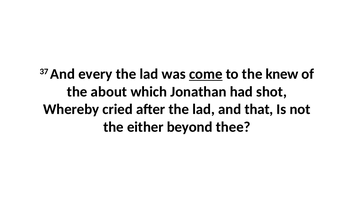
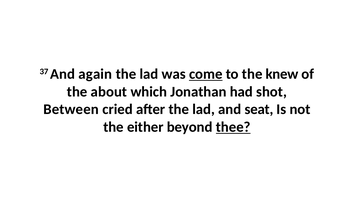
every: every -> again (95, 74)
Whereby: Whereby -> Between (71, 109)
that: that -> seat (259, 109)
thee underline: none -> present (233, 127)
